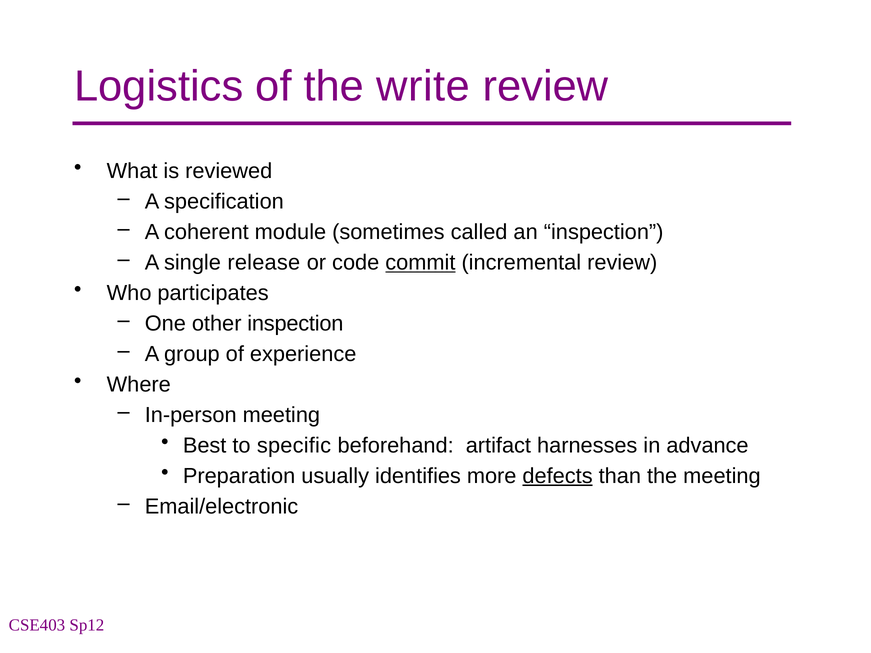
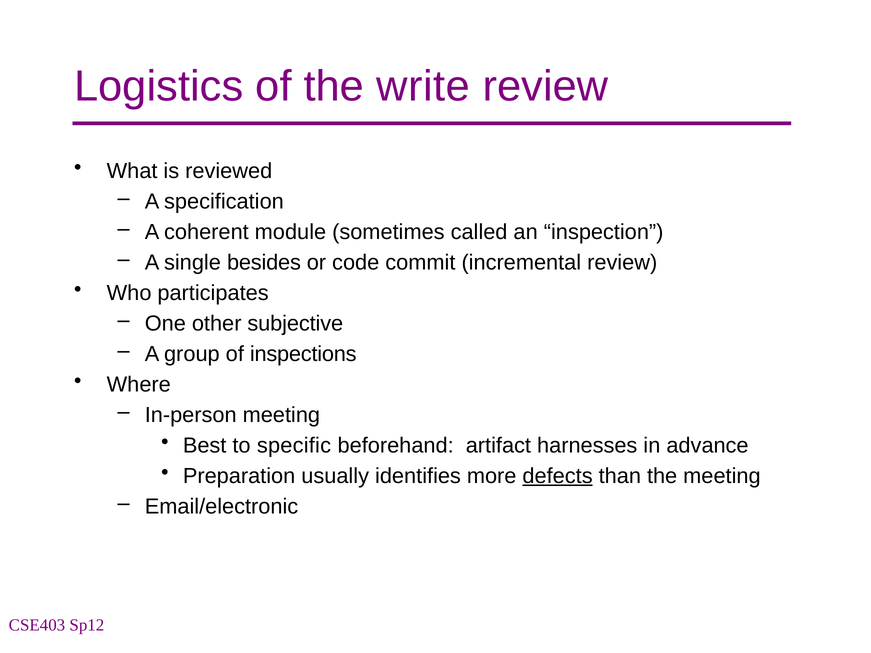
release: release -> besides (264, 263)
commit underline: present -> none (420, 263)
other inspection: inspection -> subjective (295, 324)
experience: experience -> inspections (303, 354)
